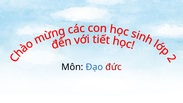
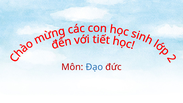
Môn colour: black -> red (72, 67)
